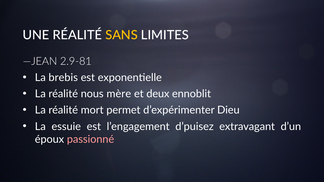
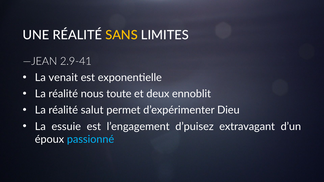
2.9-81: 2.9-81 -> 2.9-41 (76, 61)
brebis: brebis -> venait (63, 78)
mère: mère -> toute (119, 94)
mort: mort -> salut (92, 110)
passionné colour: pink -> light blue (91, 140)
